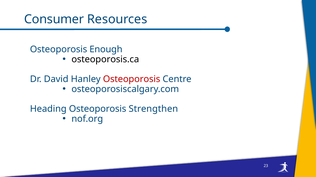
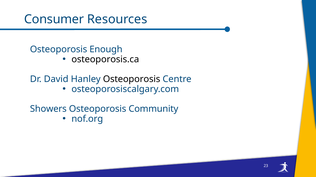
Osteoporosis colour: red -> black (132, 79)
Heading: Heading -> Showers (48, 109)
Strengthen: Strengthen -> Community (153, 109)
